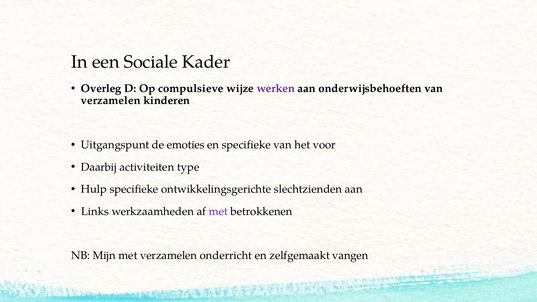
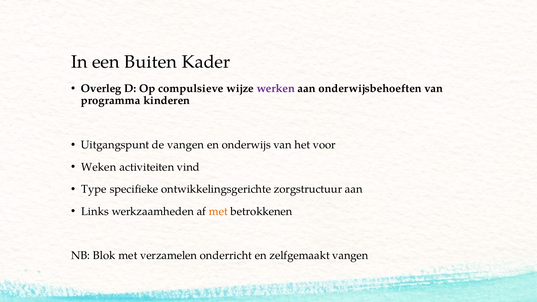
Sociale: Sociale -> Buiten (151, 62)
verzamelen: verzamelen -> programma (111, 101)
de emoties: emoties -> vangen (186, 145)
en specifieke: specifieke -> onderwijs (246, 145)
Daarbij: Daarbij -> Weken (99, 167)
type: type -> vind (188, 167)
Hulp: Hulp -> Type (94, 189)
slechtzienden: slechtzienden -> zorgstructuur (308, 189)
met colour: purple -> orange (218, 211)
Mijn: Mijn -> Blok (104, 256)
